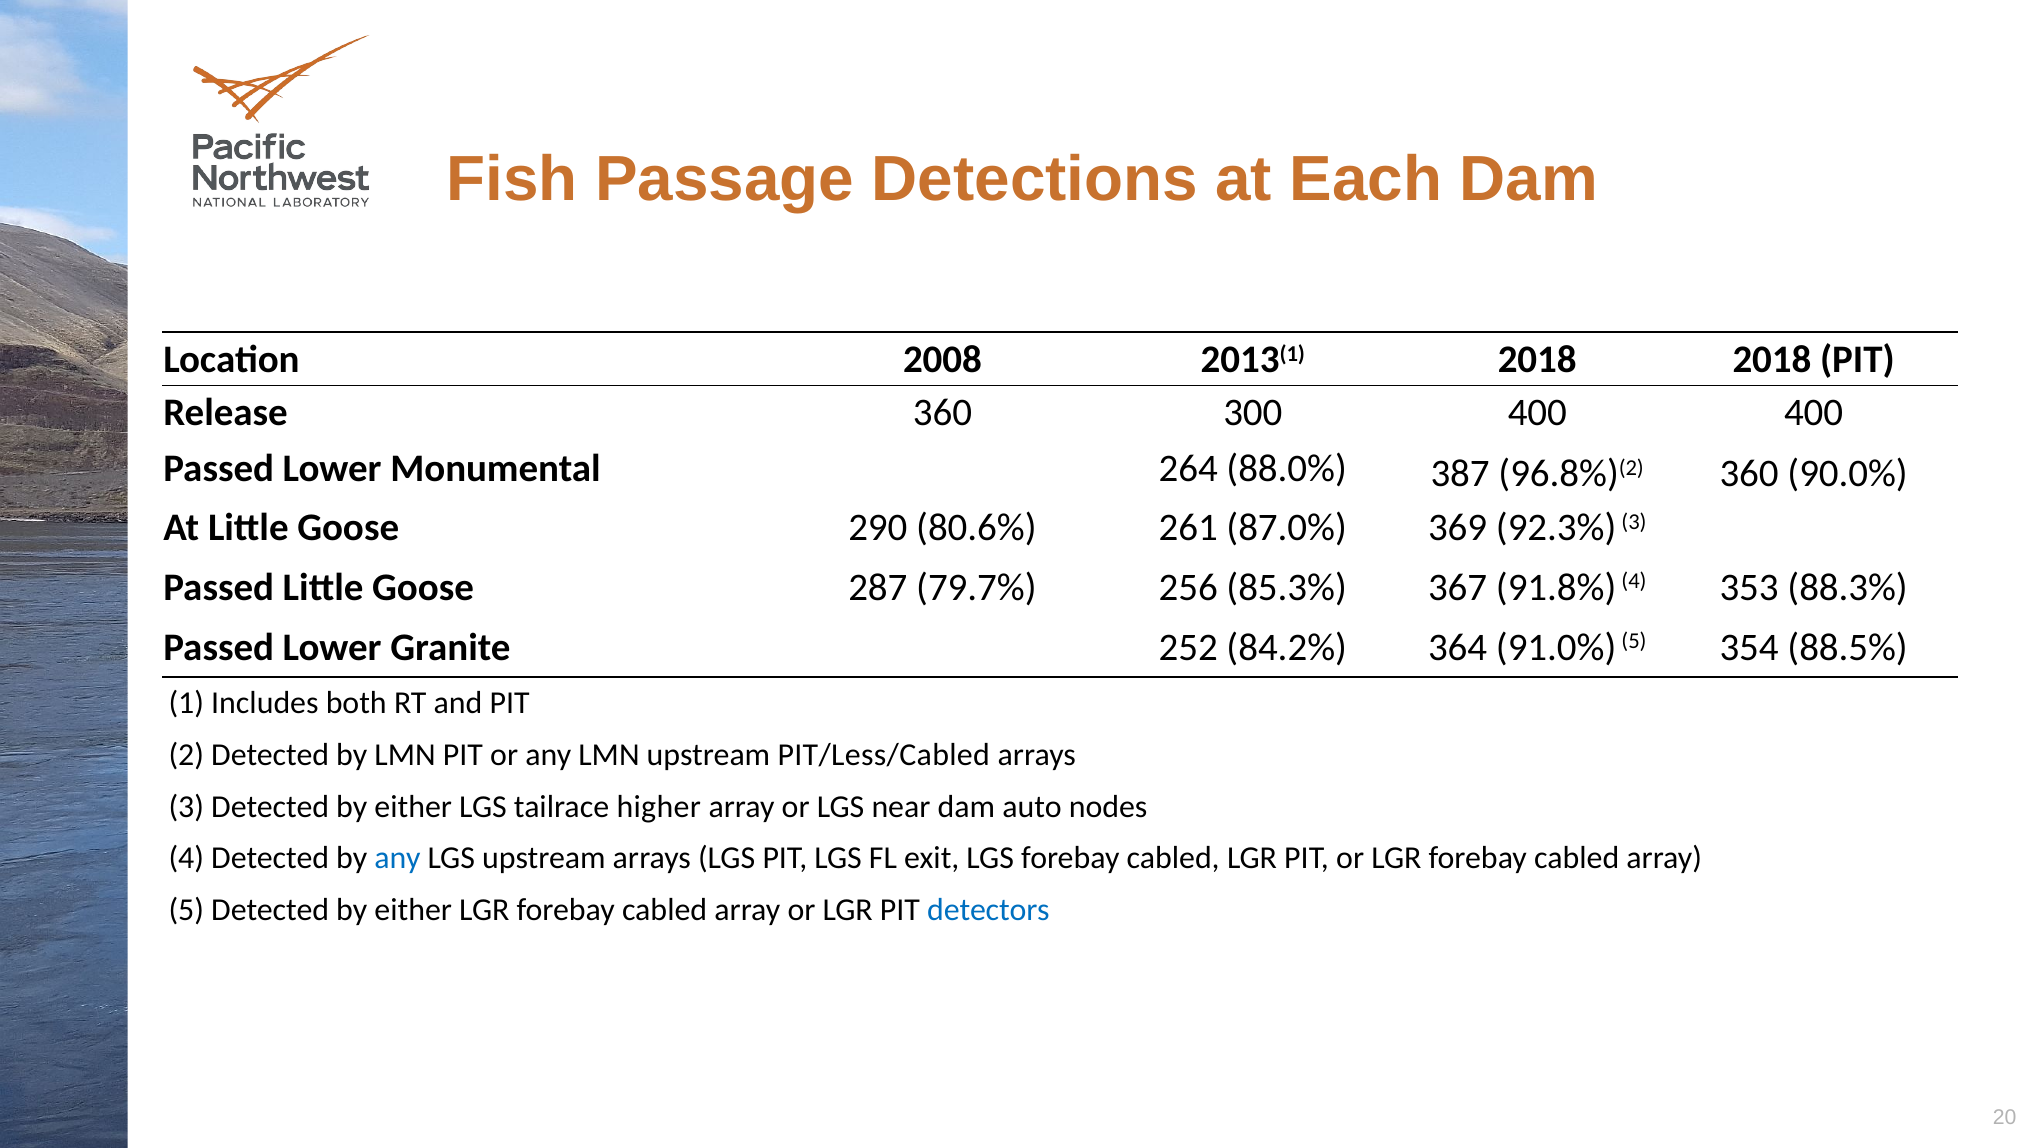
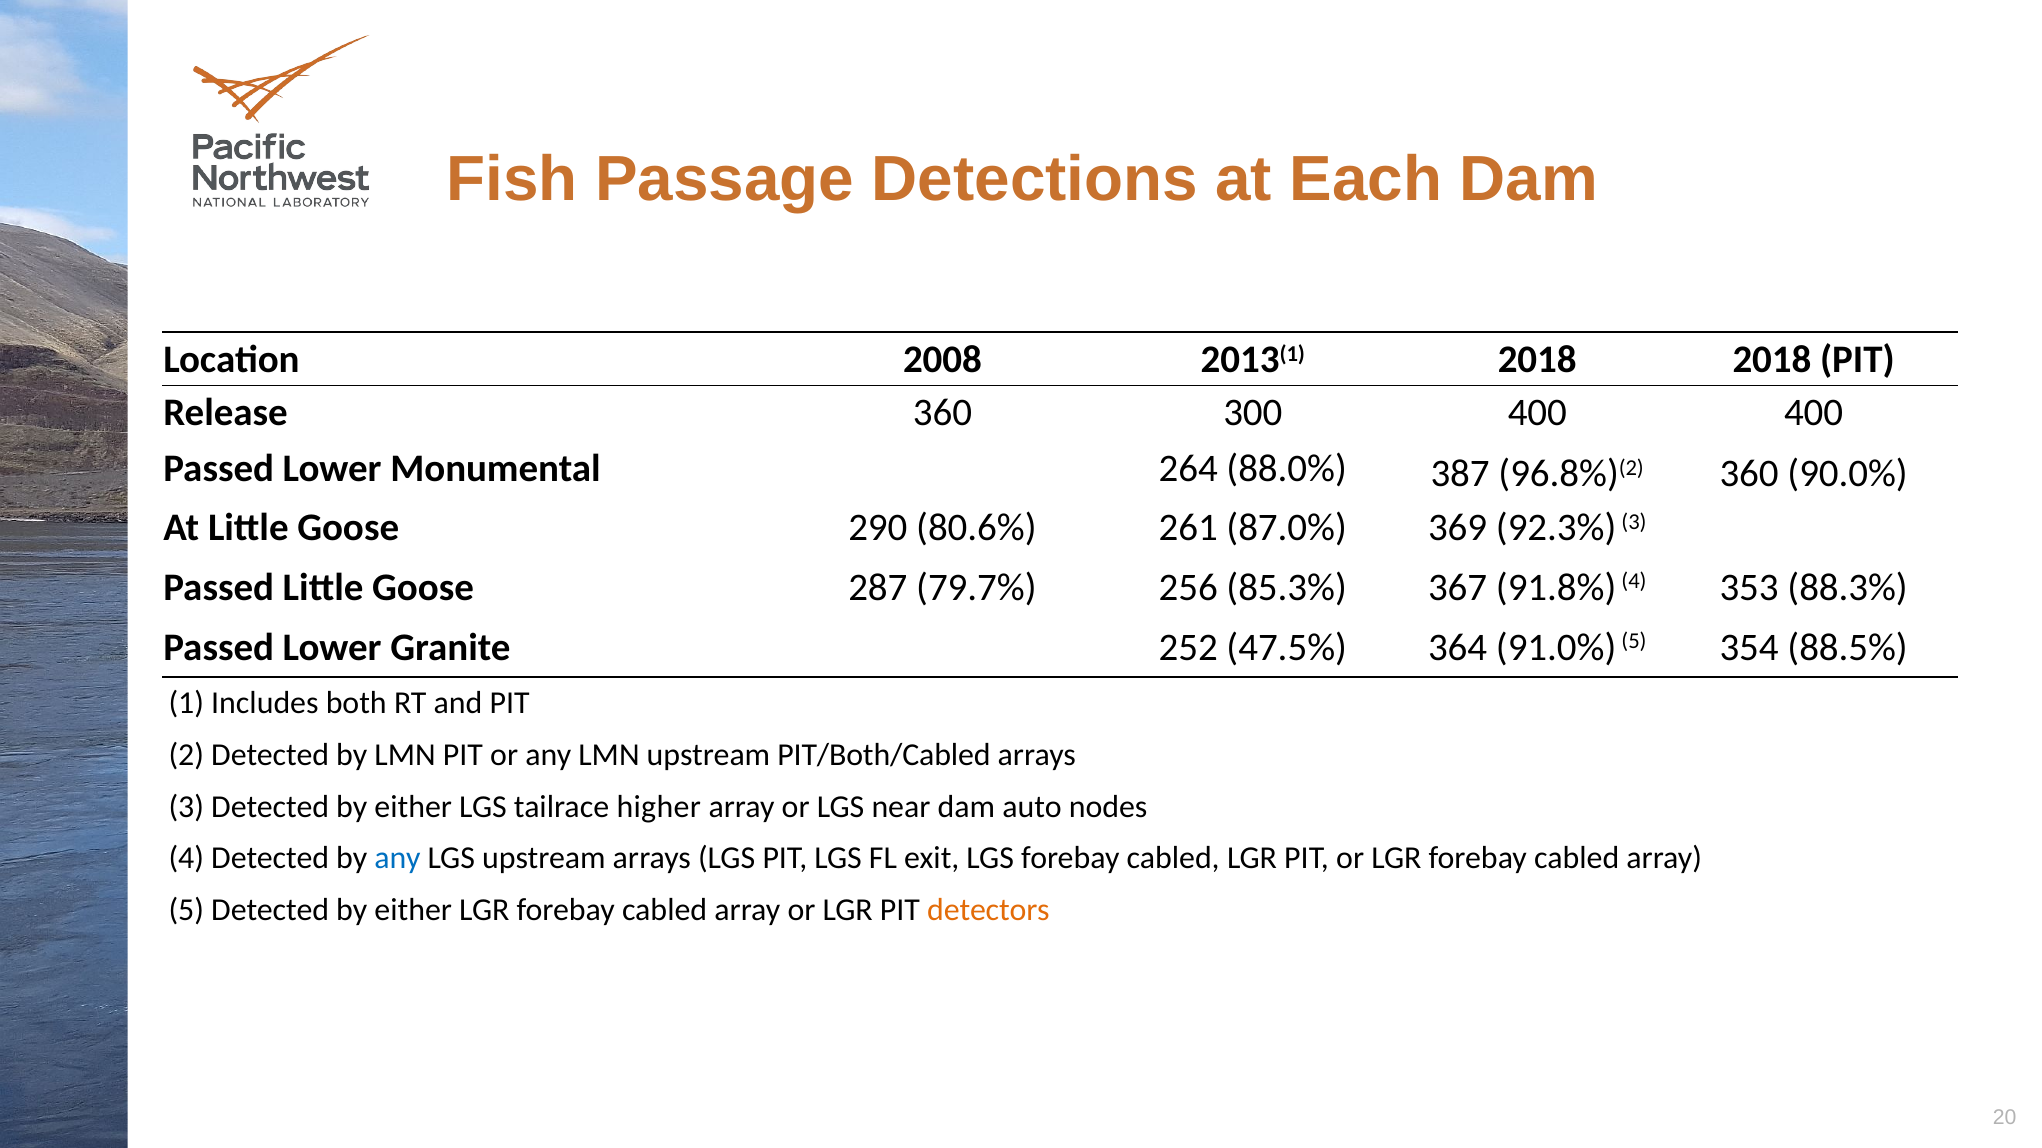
84.2%: 84.2% -> 47.5% (1287, 648)
PIT/Less/Cabled: PIT/Less/Cabled -> PIT/Both/Cabled (884, 755)
detectors colour: blue -> orange (988, 910)
